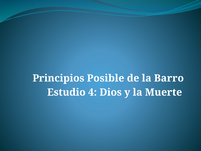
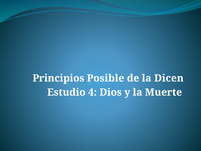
Barro: Barro -> Dicen (169, 78)
